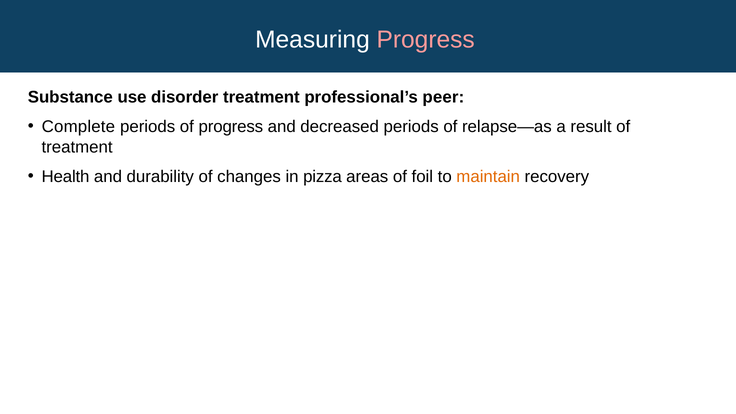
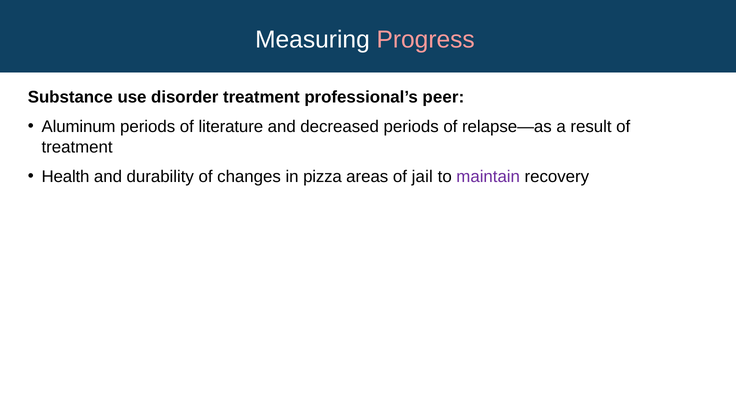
Complete: Complete -> Aluminum (79, 127)
of progress: progress -> literature (231, 127)
foil: foil -> jail (422, 176)
maintain colour: orange -> purple (488, 176)
